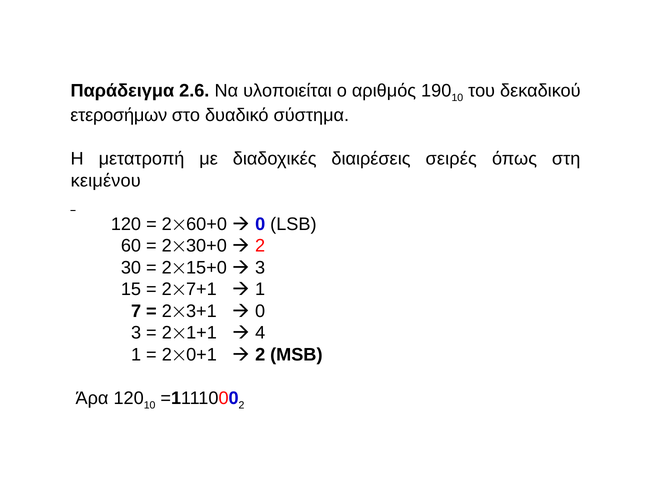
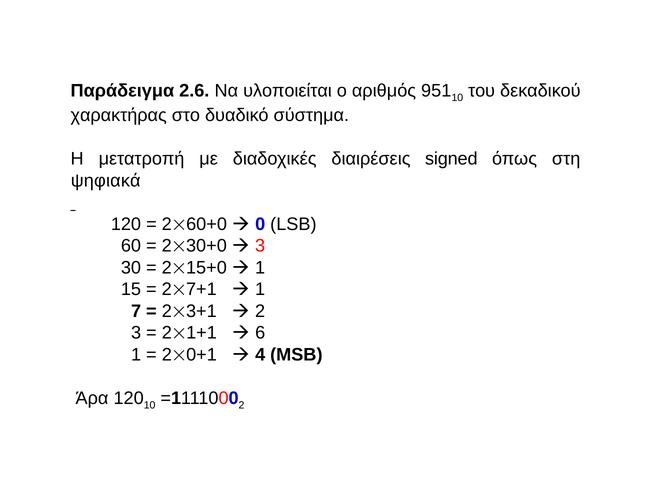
190: 190 -> 951 (436, 91)
ετεροσήμων: ετεροσήμων -> χαρακτήρας (119, 116)
σειρές: σειρές -> signed (451, 159)
κειμένου: κειμένου -> ψηφιακά (106, 181)
2: 2 -> 3 (260, 246)
3: 3 -> 1 (260, 268)
0: 0 -> 2 (260, 311)
4: 4 -> 6 (260, 333)
2: 2 -> 4 (260, 355)
